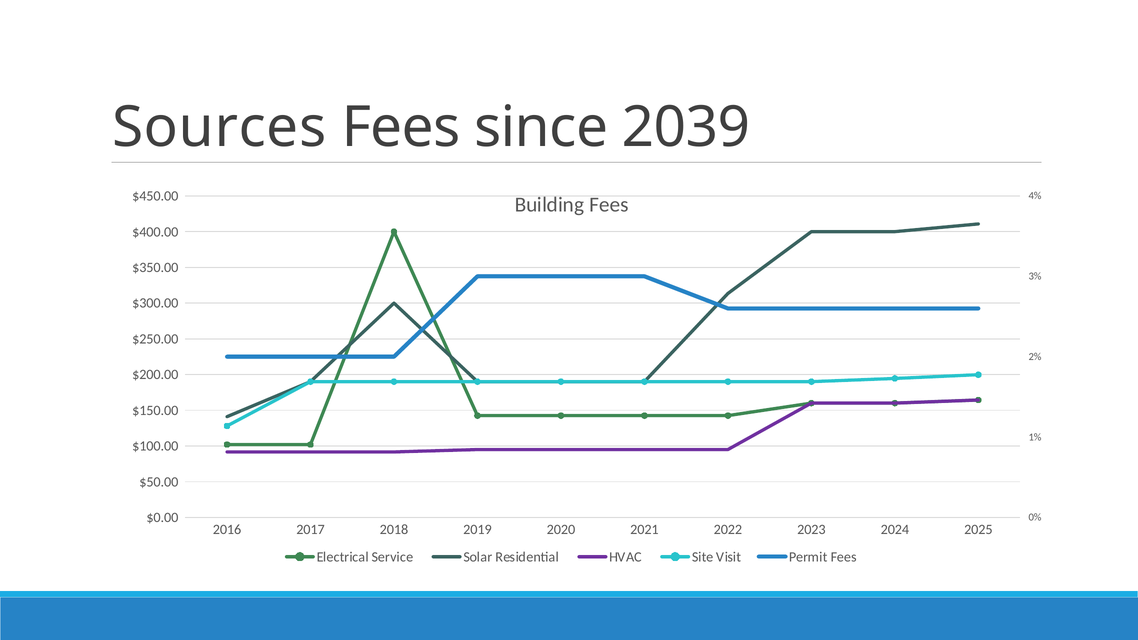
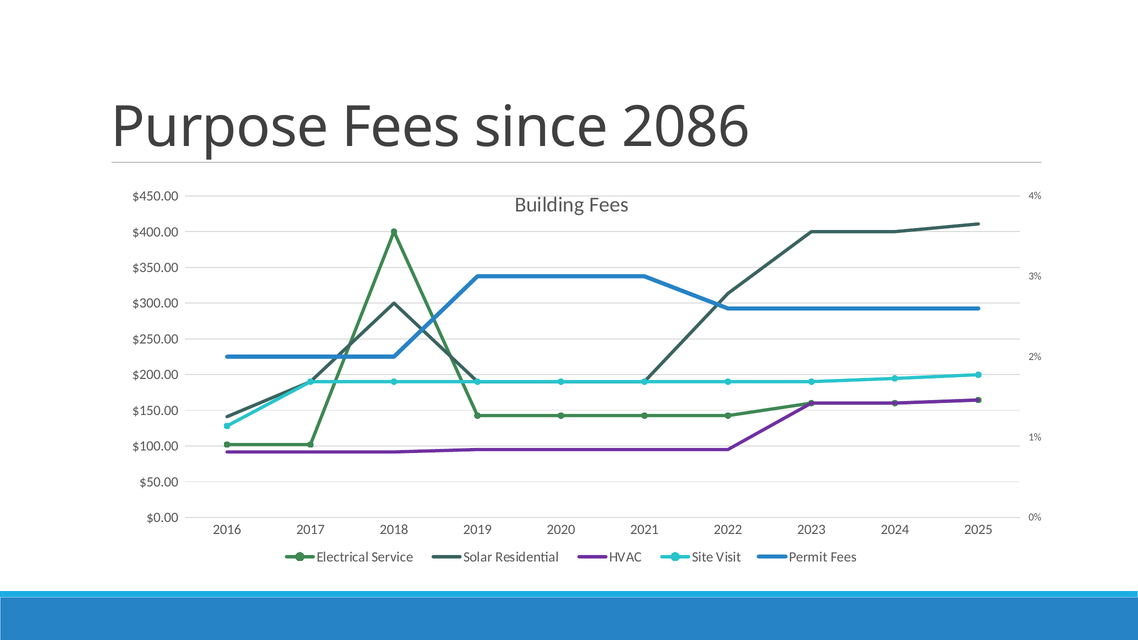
Sources: Sources -> Purpose (220, 127)
2039: 2039 -> 2086 (686, 127)
